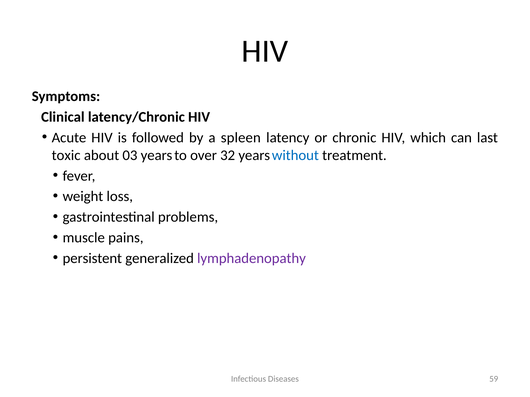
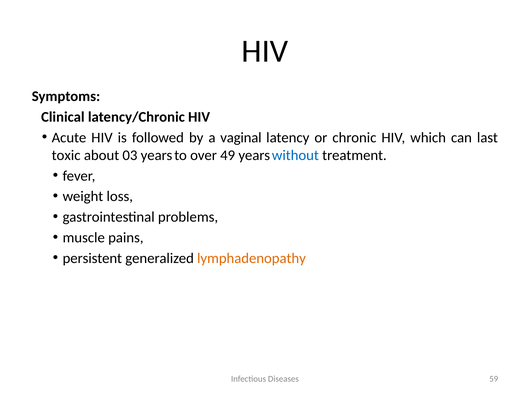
spleen: spleen -> vaginal (241, 138)
32: 32 -> 49 (228, 155)
lymphadenopathy colour: purple -> orange (251, 259)
